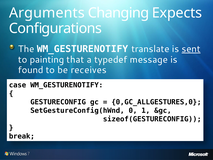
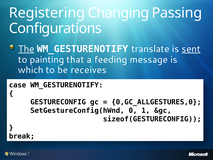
Arguments: Arguments -> Registering (47, 13)
Expects: Expects -> Passing (177, 13)
The underline: none -> present (26, 49)
typedef: typedef -> feeding (111, 60)
found: found -> which (31, 70)
